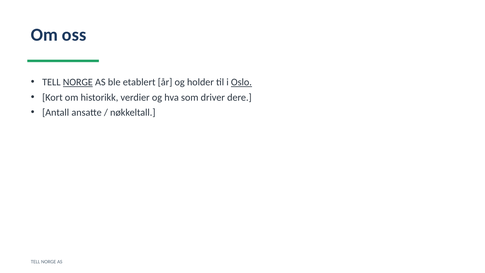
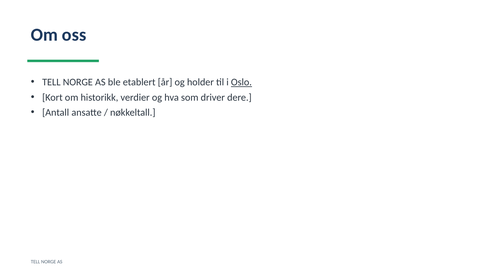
NORGE underline: present -> none (78, 82)
